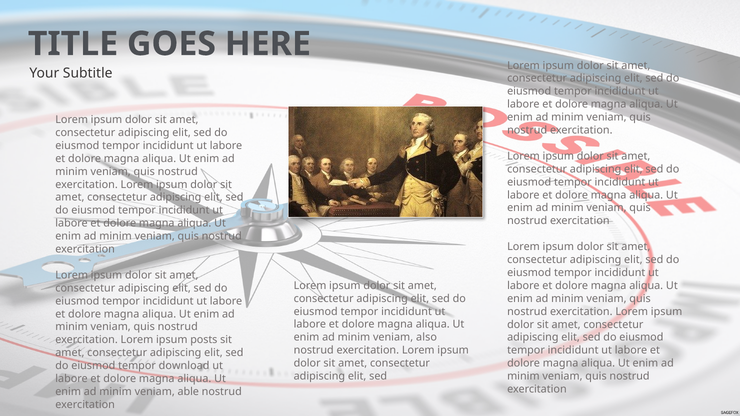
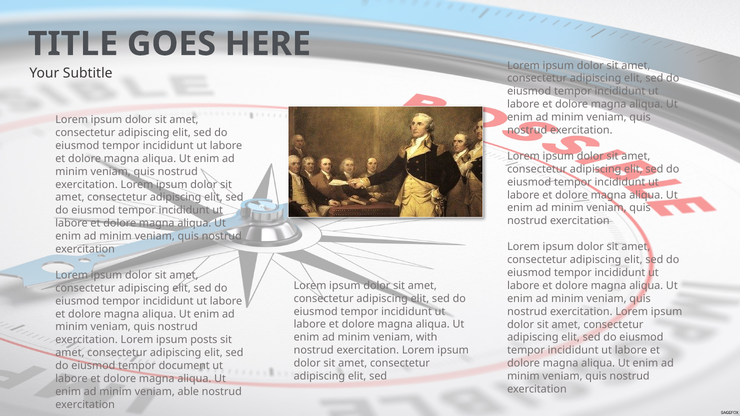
also: also -> with (427, 338)
download: download -> document (184, 366)
